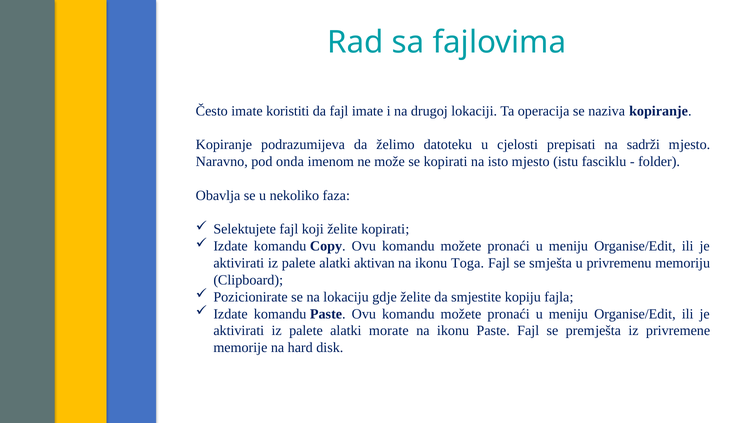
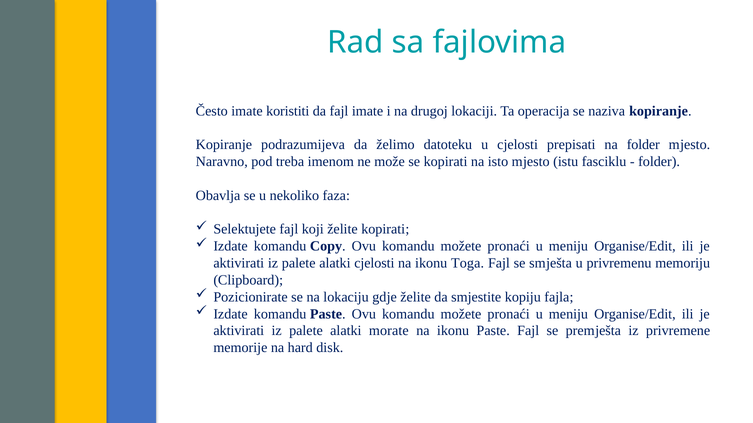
na sadrži: sadrži -> folder (643, 145)
onda: onda -> treba (290, 162)
alatki aktivan: aktivan -> cjelosti (374, 264)
